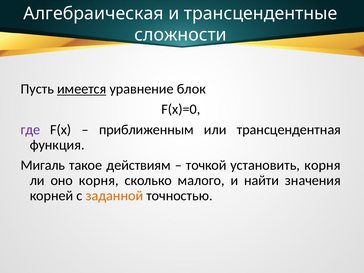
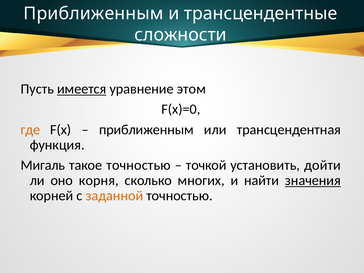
Алгебраическая: Алгебраическая -> Приближенным (94, 14)
блок: блок -> этом (191, 89)
где colour: purple -> orange (30, 130)
такое действиям: действиям -> точностью (138, 165)
установить корня: корня -> дойти (322, 165)
малого: малого -> многих (201, 180)
значения underline: none -> present (313, 180)
